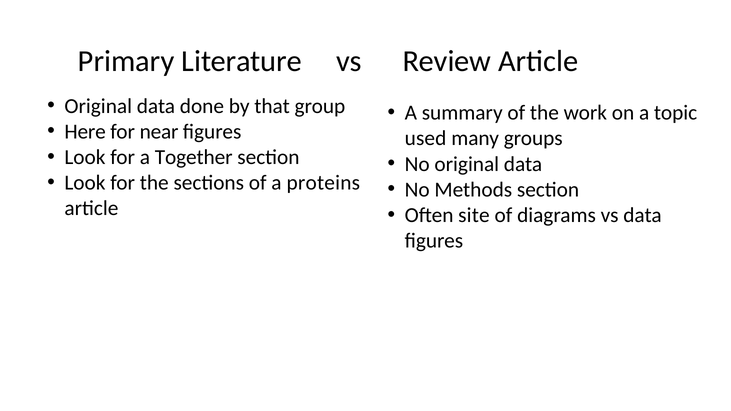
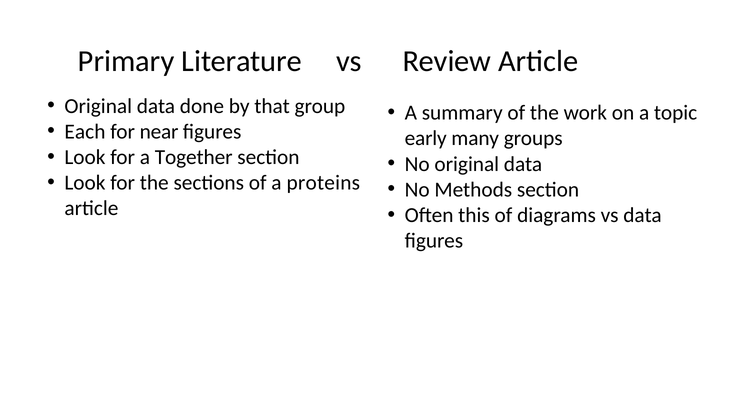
Here: Here -> Each (85, 132)
used: used -> early (426, 139)
site: site -> this (474, 215)
